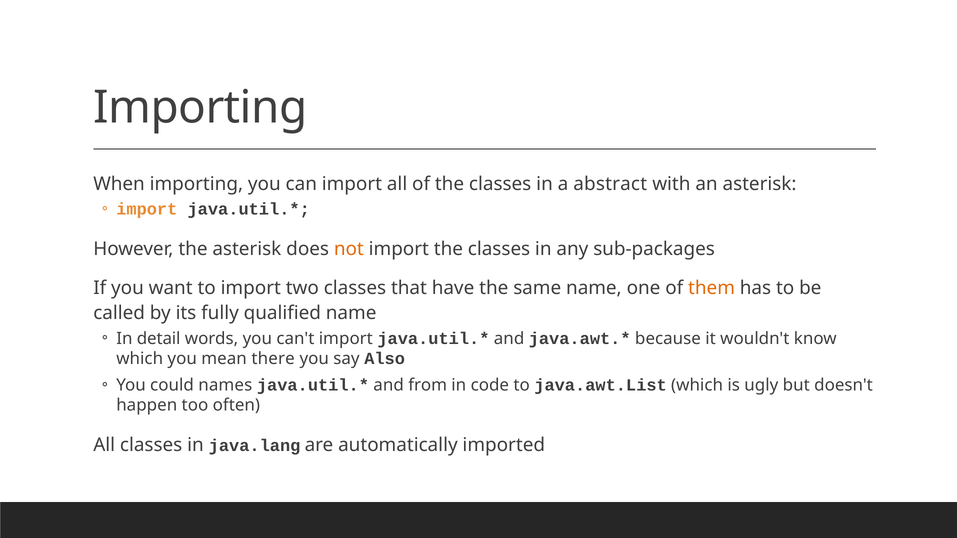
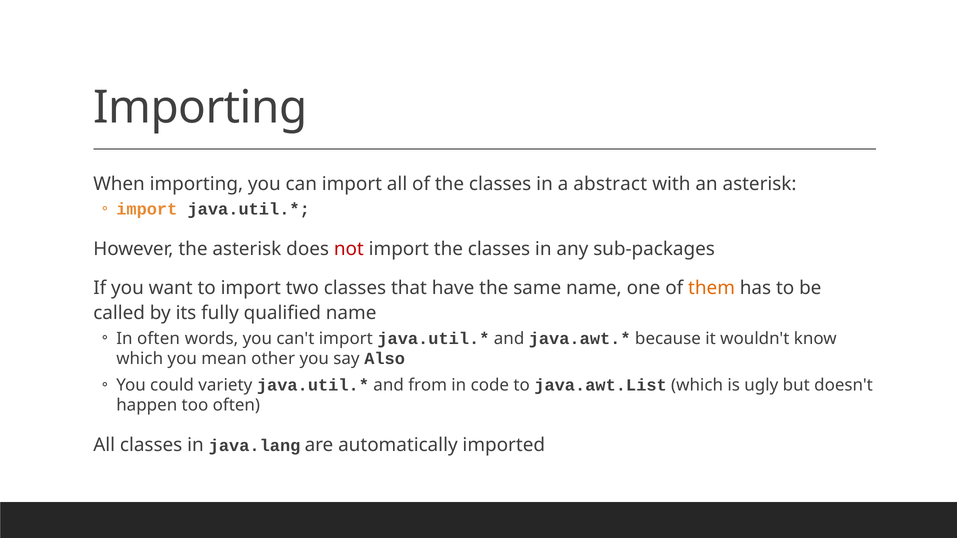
not colour: orange -> red (349, 249)
In detail: detail -> often (158, 339)
there: there -> other (273, 359)
names: names -> variety (225, 385)
